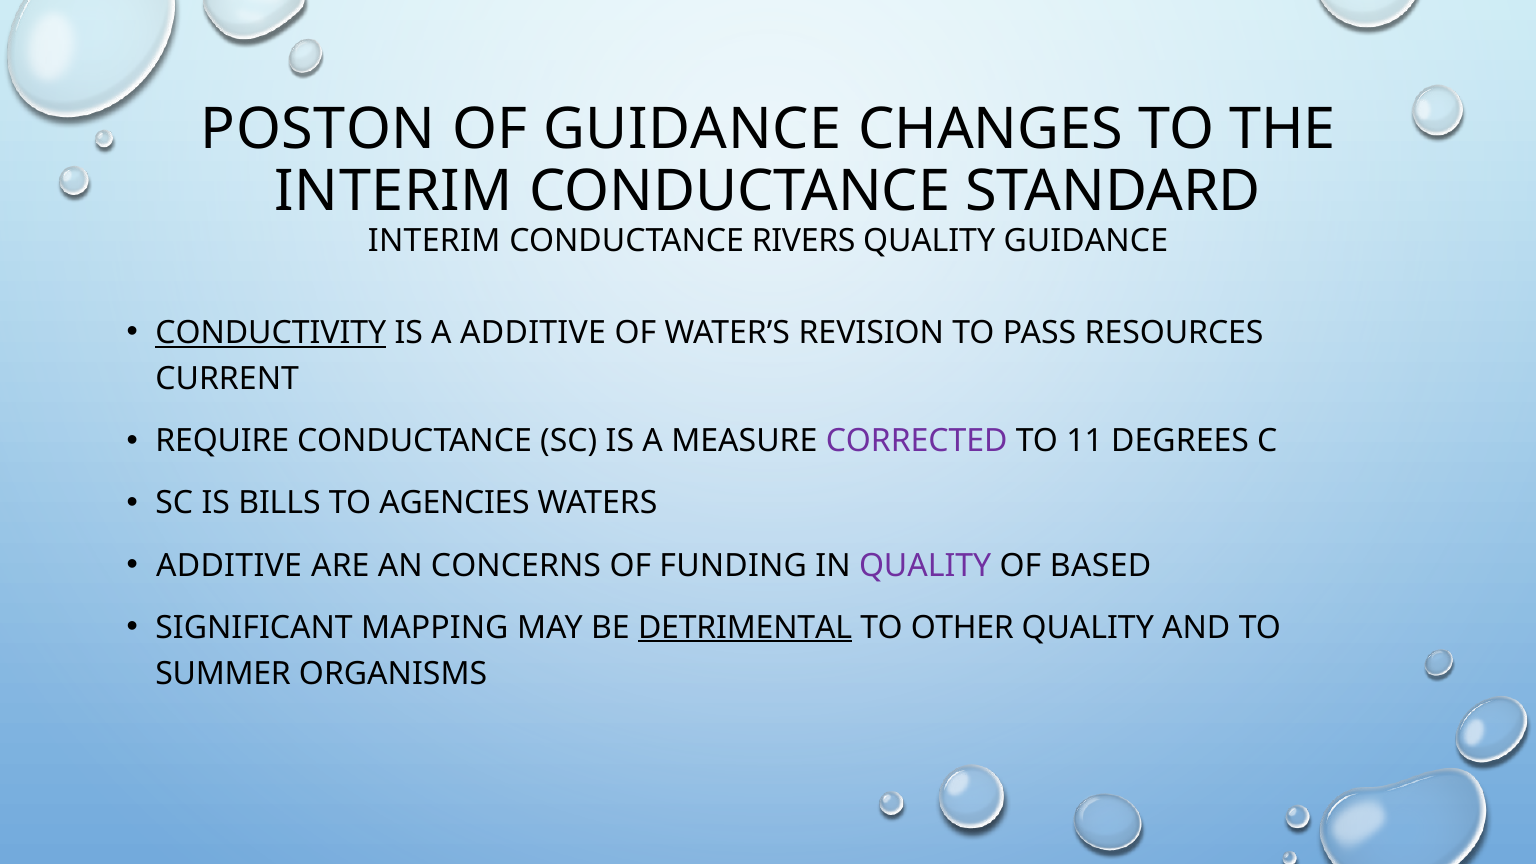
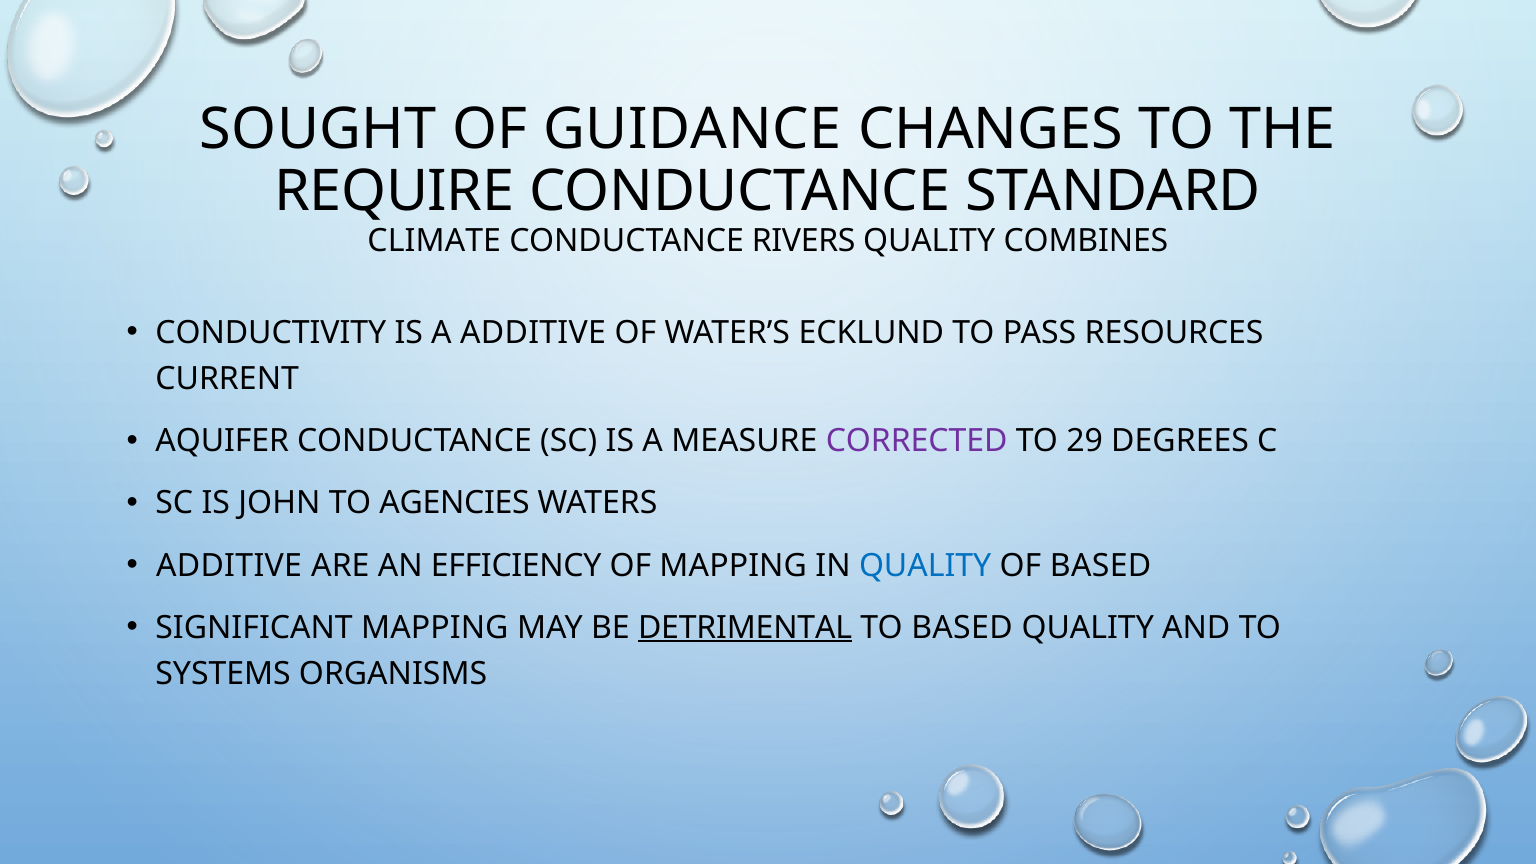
POSTON: POSTON -> SOUGHT (318, 130)
INTERIM: INTERIM -> REQUIRE (394, 192)
INTERIM: INTERIM -> CLIMATE (434, 240)
QUALITY GUIDANCE: GUIDANCE -> COMBINES (1086, 240)
CONDUCTIVITY underline: present -> none (271, 333)
REVISION: REVISION -> ECKLUND (871, 333)
REQUIRE: REQUIRE -> AQUIFER (222, 441)
11: 11 -> 29 (1085, 441)
BILLS: BILLS -> JOHN (279, 503)
CONCERNS: CONCERNS -> EFFICIENCY (516, 565)
OF FUNDING: FUNDING -> MAPPING (733, 565)
QUALITY colour: purple -> blue (925, 565)
TO OTHER: OTHER -> BASED (962, 628)
SUMMER: SUMMER -> SYSTEMS (223, 674)
